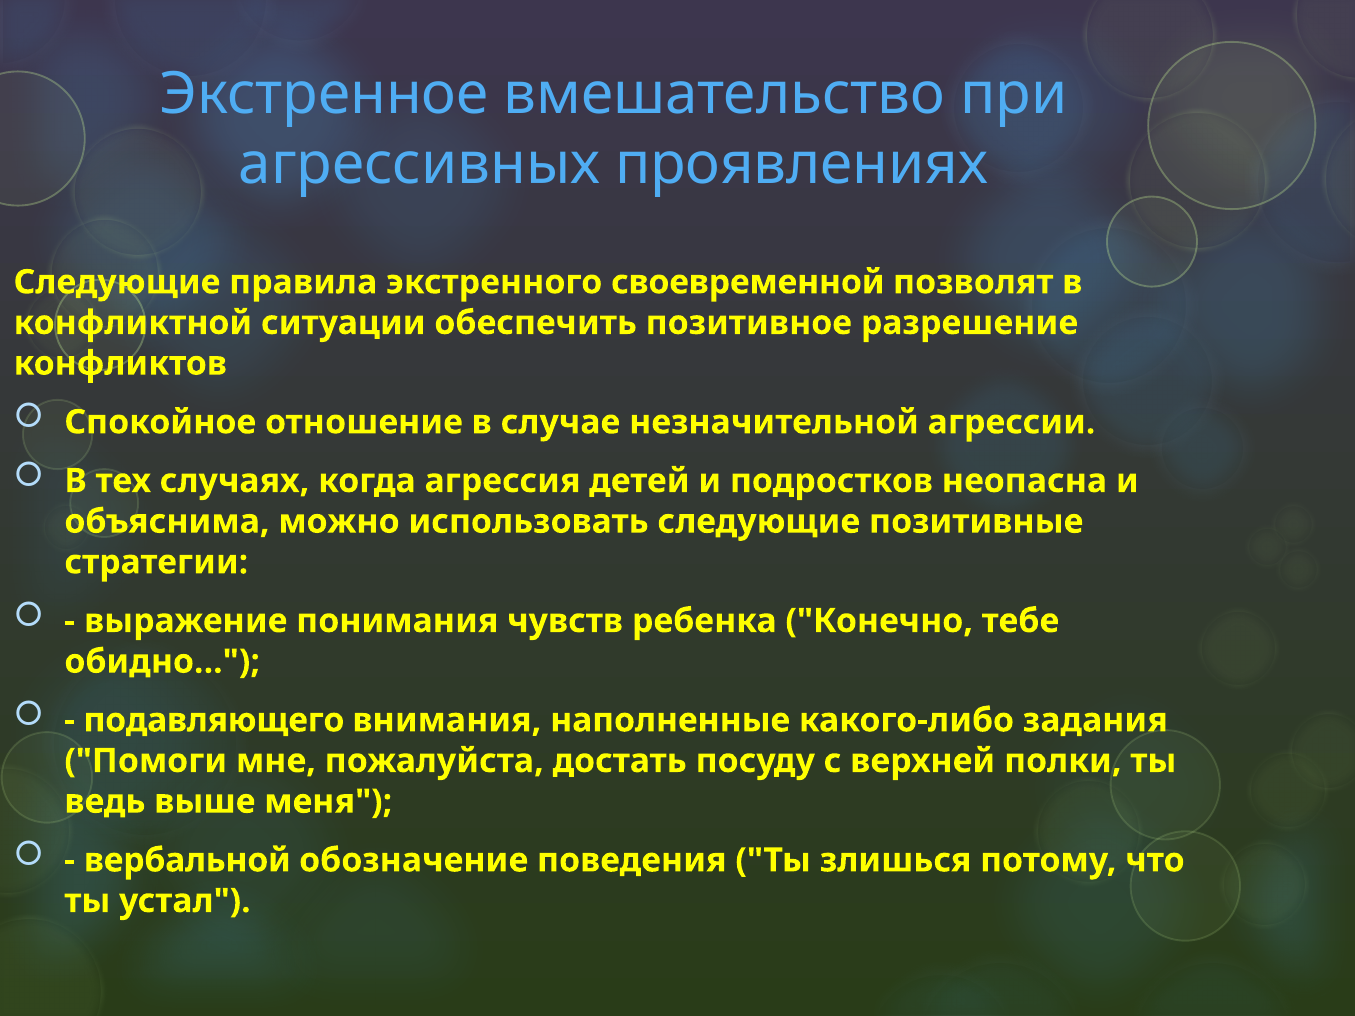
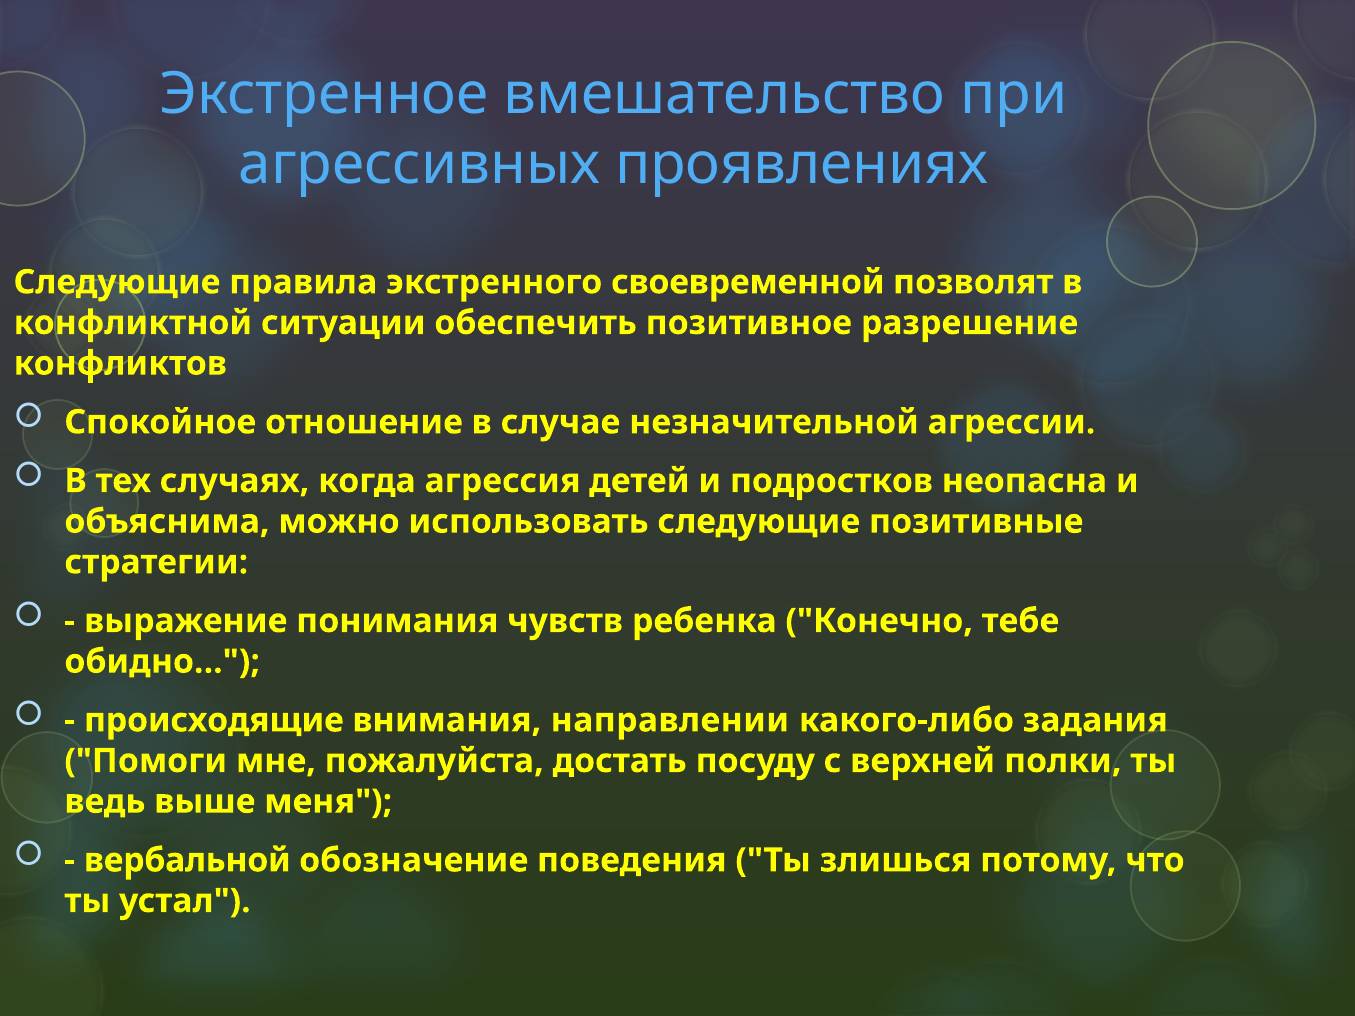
подавляющего: подавляющего -> происходящие (214, 720)
наполненные: наполненные -> направлении (670, 720)
